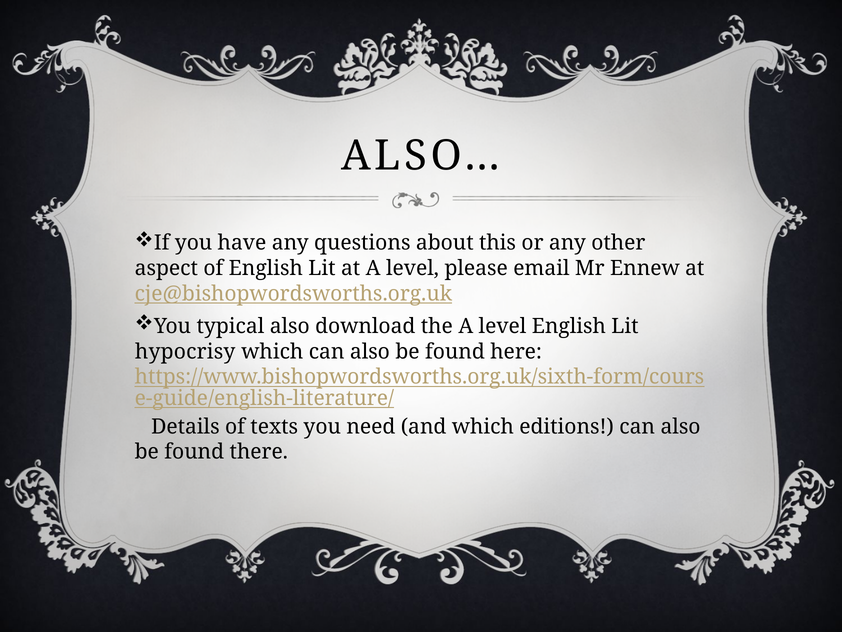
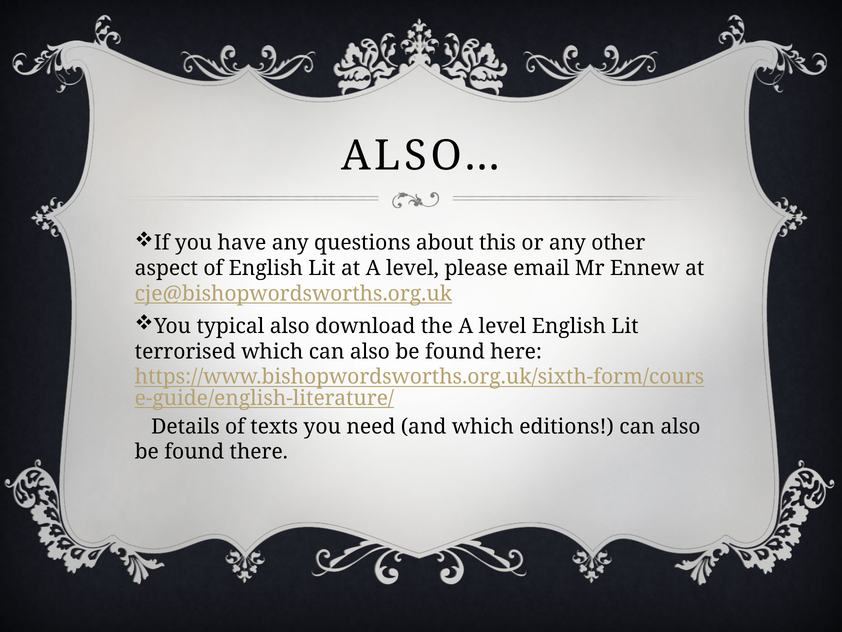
hypocrisy: hypocrisy -> terrorised (185, 351)
